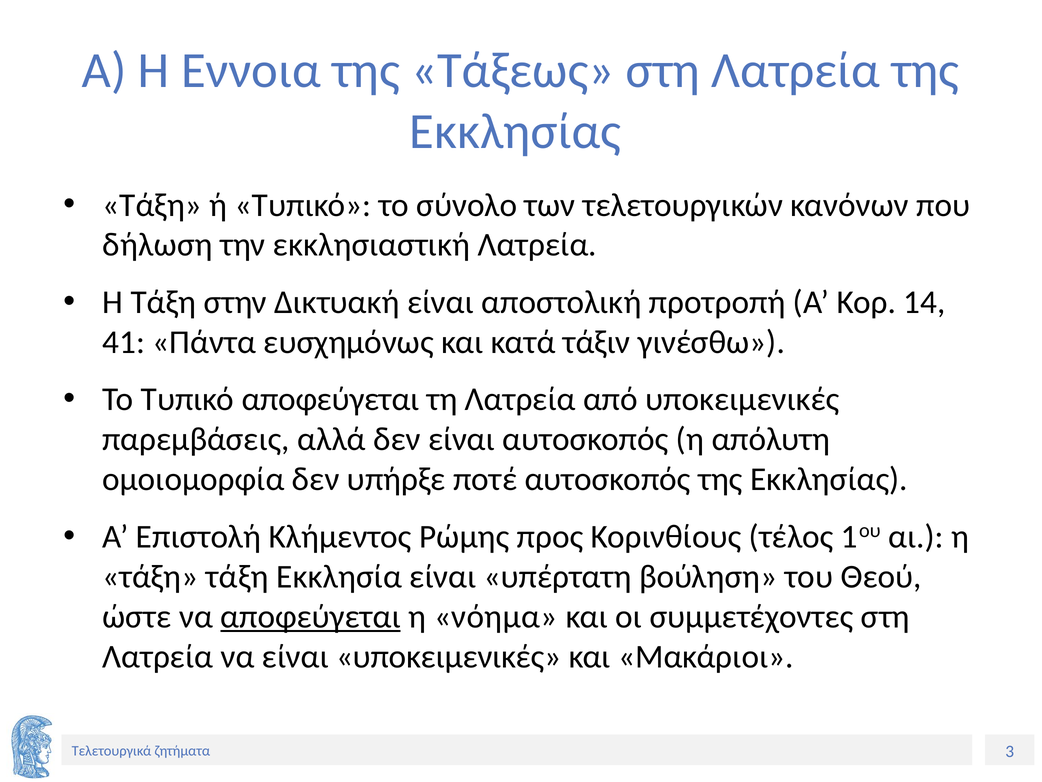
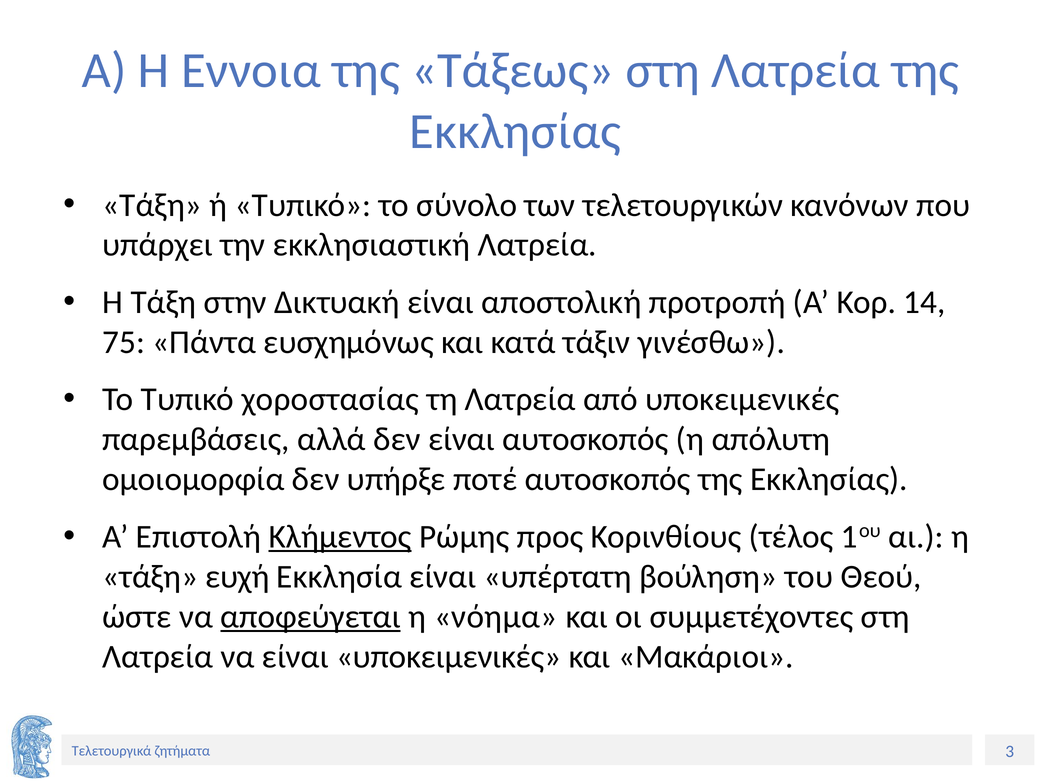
δήλωση: δήλωση -> υπάρχει (158, 245)
41: 41 -> 75 (124, 342)
Τυπικό αποφεύγεται: αποφεύγεται -> χοροστασίας (330, 399)
Κλήμεντος underline: none -> present (340, 536)
τάξη τάξη: τάξη -> ευχή (238, 576)
